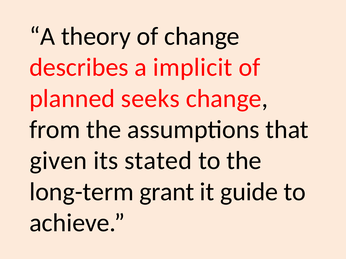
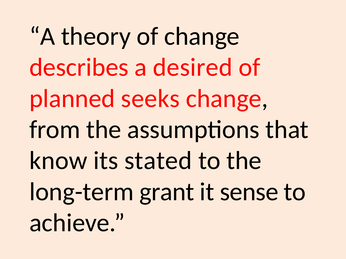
implicit: implicit -> desired (193, 68)
given: given -> know (58, 161)
guide: guide -> sense (249, 192)
